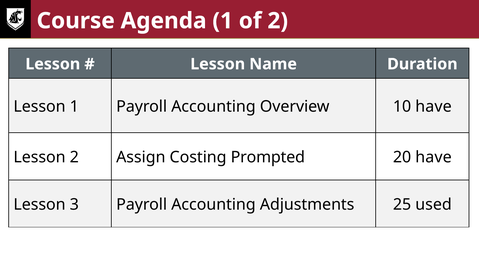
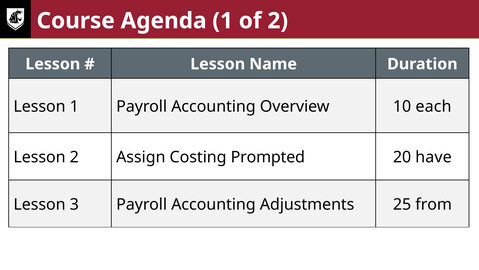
10 have: have -> each (434, 106)
used: used -> from (434, 204)
